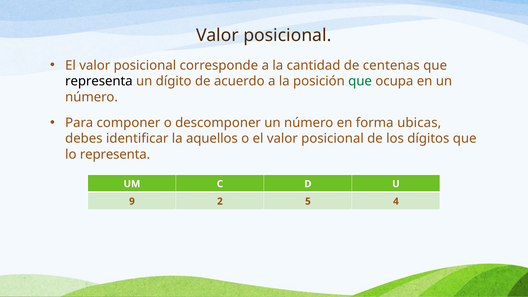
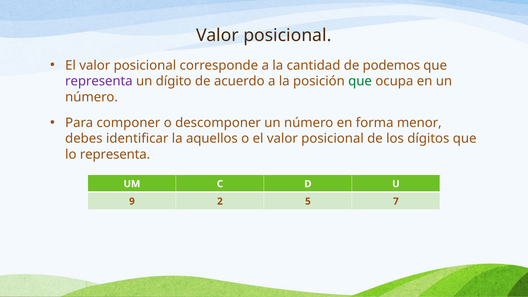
centenas: centenas -> podemos (391, 65)
representa colour: black -> purple (99, 81)
ubicas: ubicas -> menor (419, 123)
4: 4 -> 7 (396, 201)
